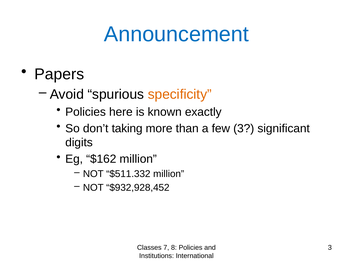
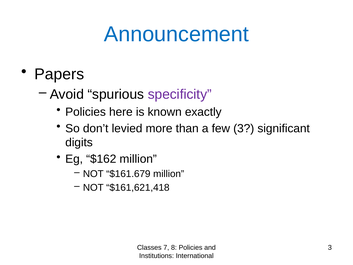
specificity colour: orange -> purple (180, 94)
taking: taking -> levied (127, 128)
$511.332: $511.332 -> $161.679 (128, 174)
$932,928,452: $932,928,452 -> $161,621,418 (138, 187)
